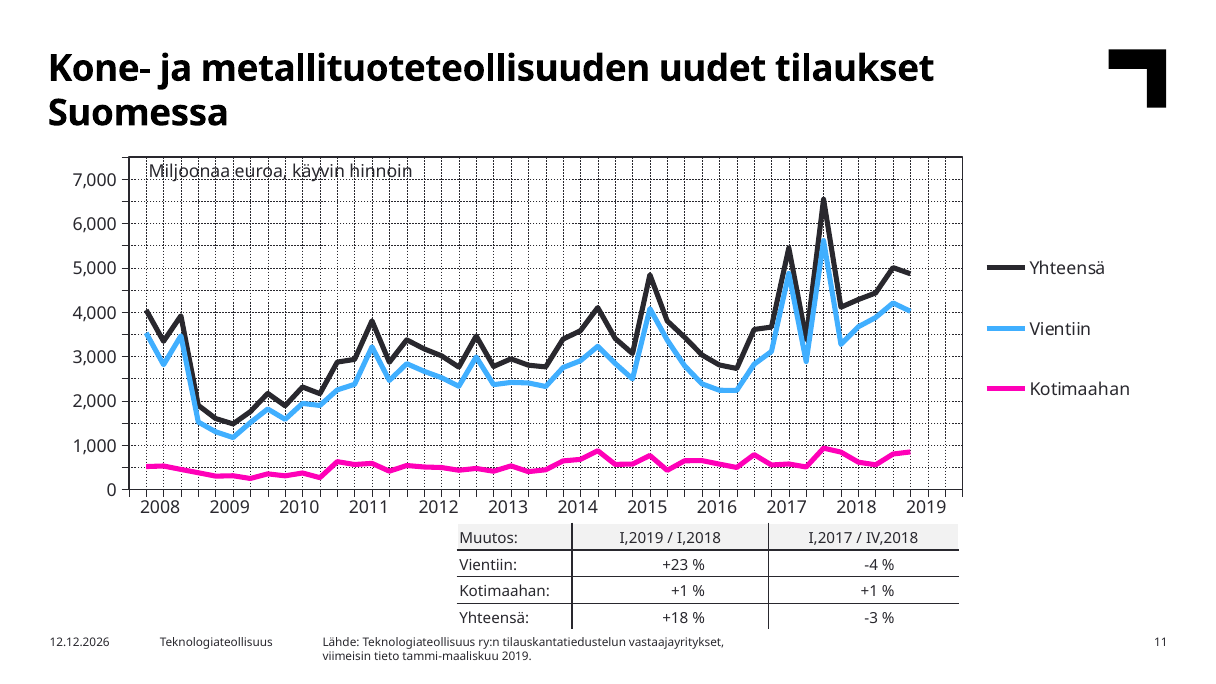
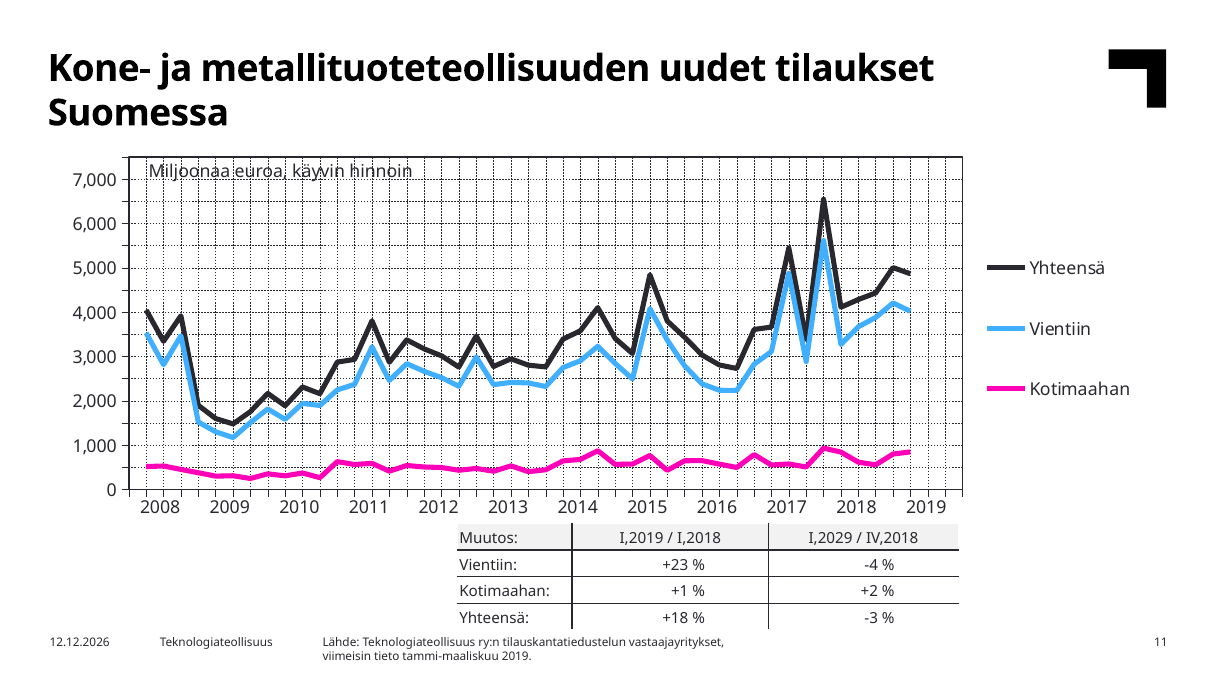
I,2017: I,2017 -> I,2029 (831, 538)
+1: +1 -> +2 (869, 592)
